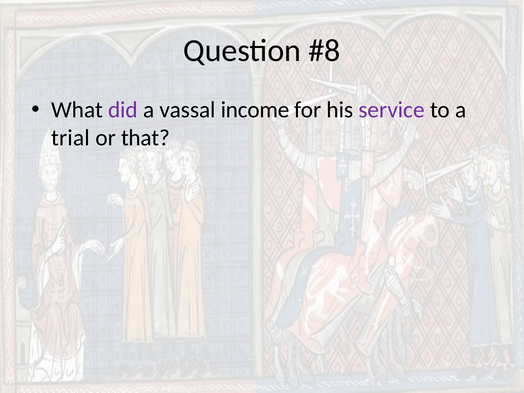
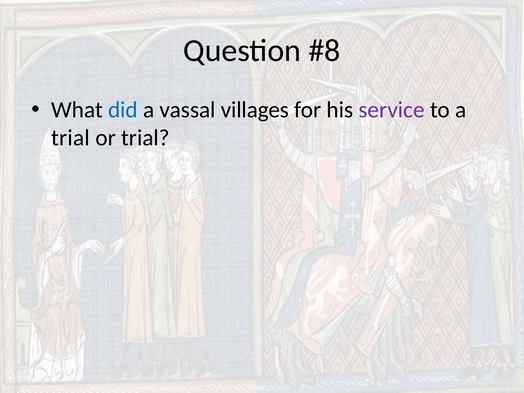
did colour: purple -> blue (123, 110)
income: income -> villages (255, 110)
or that: that -> trial (145, 138)
